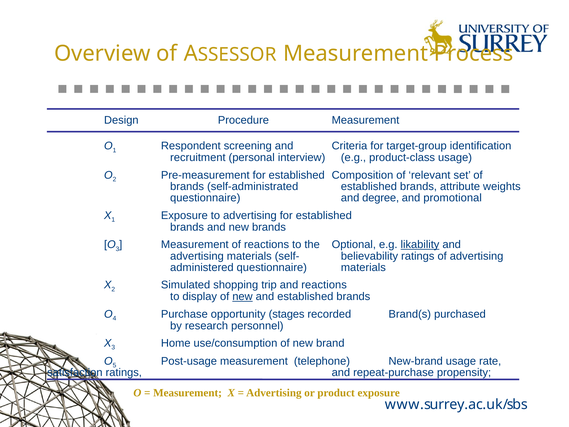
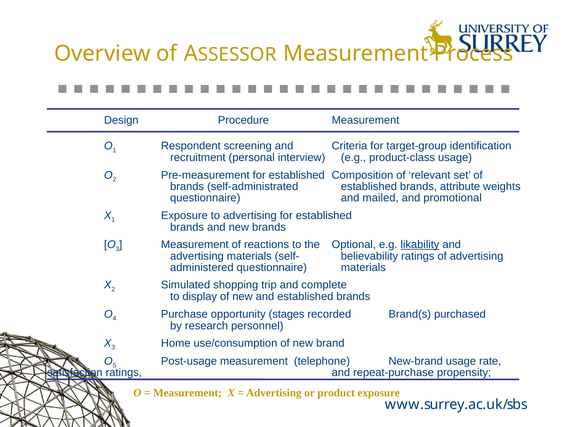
degree: degree -> mailed (381, 198)
and reactions: reactions -> complete (324, 285)
new underline: present -> none (242, 296)
